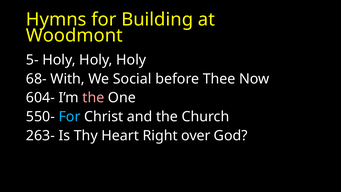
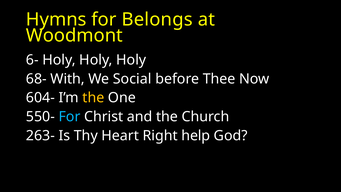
Building: Building -> Belongs (157, 19)
5-: 5- -> 6- (32, 60)
the colour: pink -> yellow (93, 98)
over: over -> help (196, 135)
